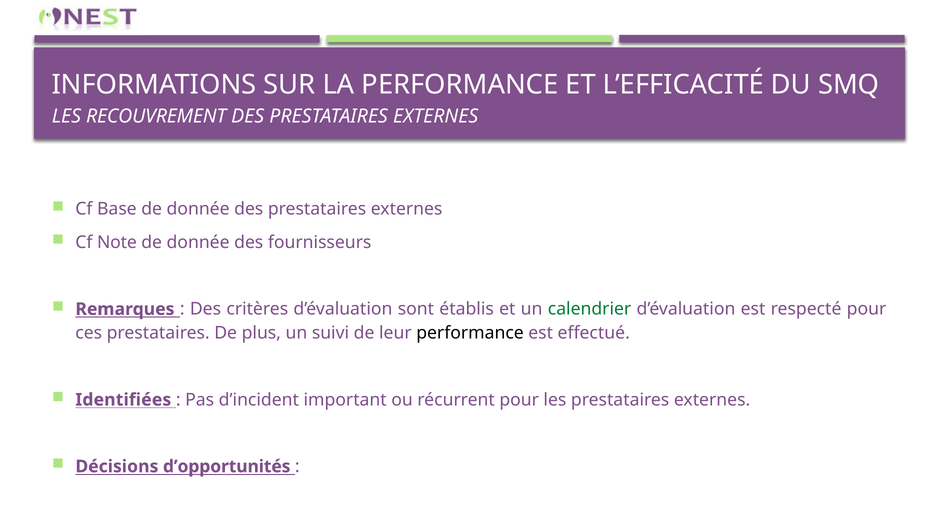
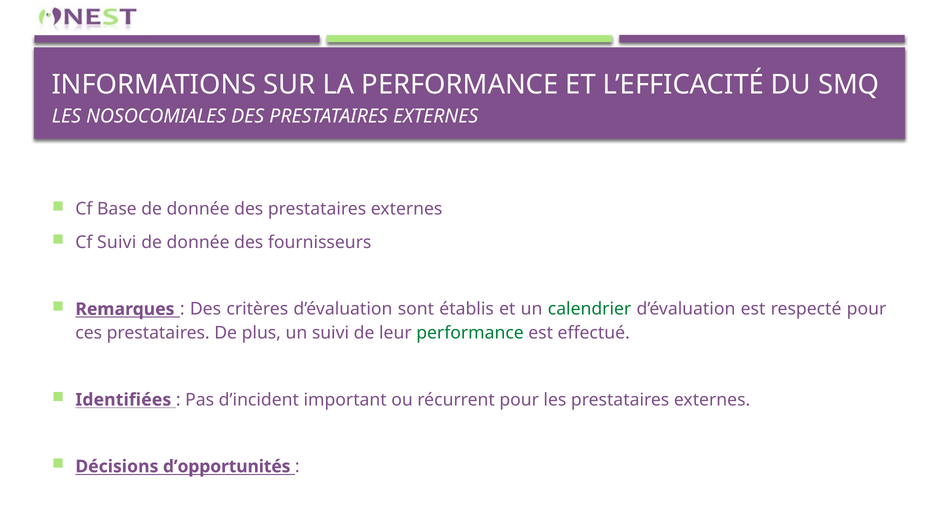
RECOUVREMENT: RECOUVREMENT -> NOSOCOMIALES (156, 116)
Cf Note: Note -> Suivi (117, 243)
performance colour: black -> green (470, 333)
